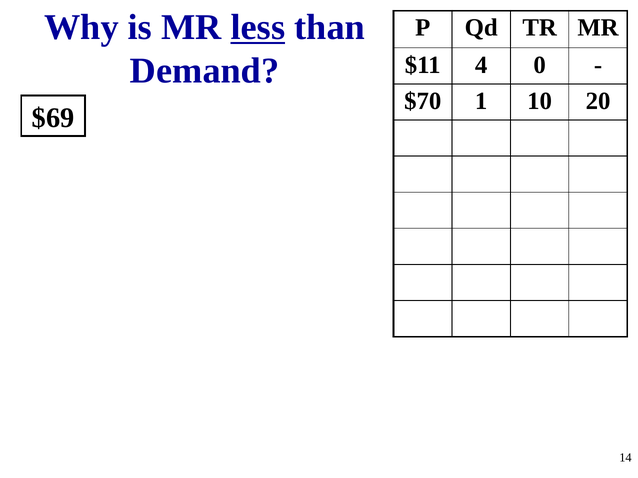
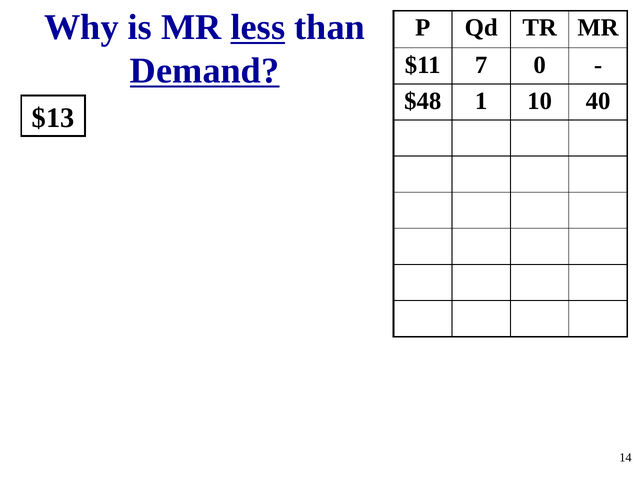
4: 4 -> 7 (481, 65)
Demand underline: none -> present (205, 71)
$70: $70 -> $48 (423, 101)
20: 20 -> 40 (598, 101)
$69: $69 -> $13 (53, 118)
